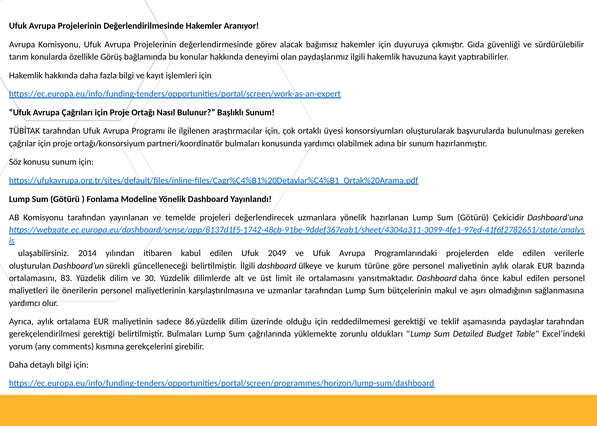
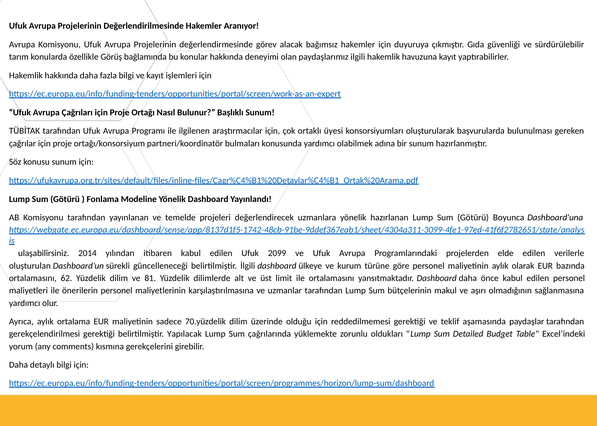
Çekicidir: Çekicidir -> Boyunca (509, 218)
2049: 2049 -> 2099 (277, 254)
83: 83 -> 62 (66, 278)
30: 30 -> 81 (150, 278)
86.yüzdelik: 86.yüzdelik -> 70.yüzdelik (206, 322)
belirtilmiştir Bulmaları: Bulmaları -> Yapılacak (184, 334)
